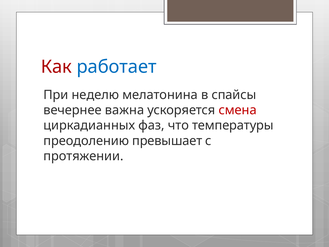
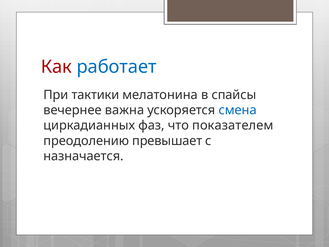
неделю: неделю -> тактики (95, 95)
смена colour: red -> blue (238, 110)
температуры: температуры -> показателем (233, 125)
протяжении: протяжении -> назначается (83, 156)
